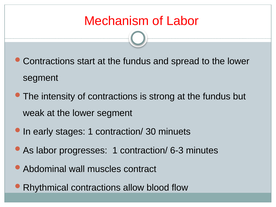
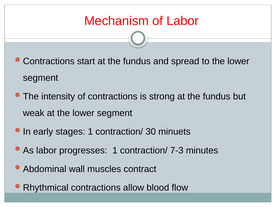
6-3: 6-3 -> 7-3 (177, 150)
